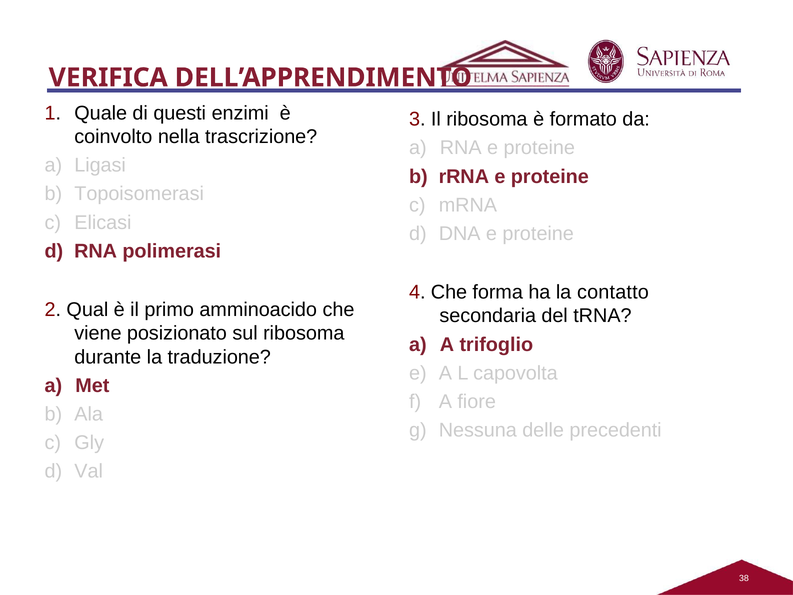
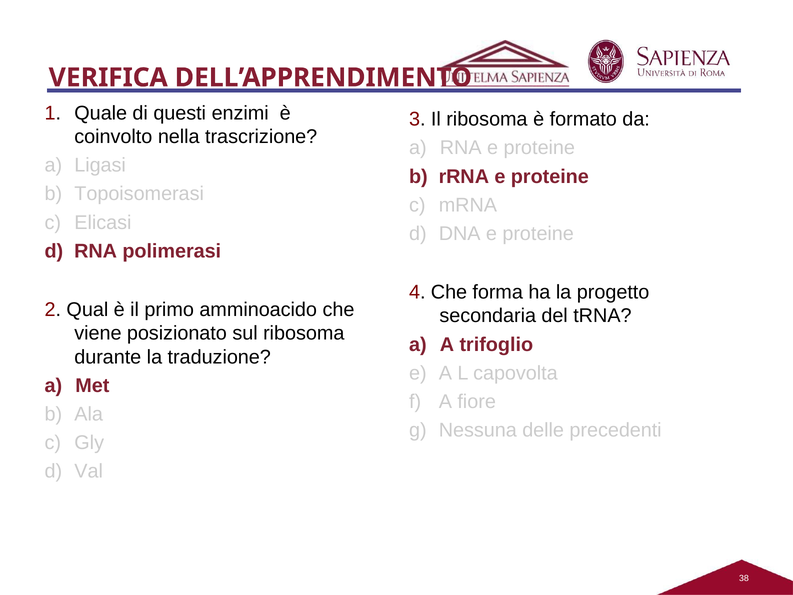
contatto: contatto -> progetto (613, 292)
